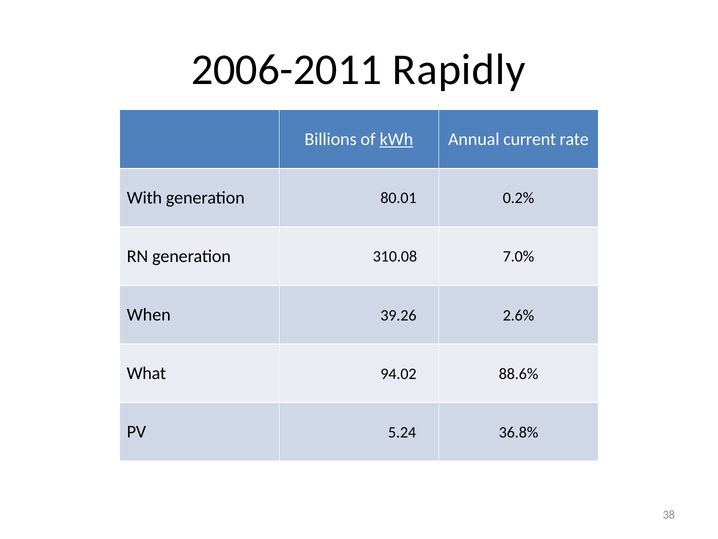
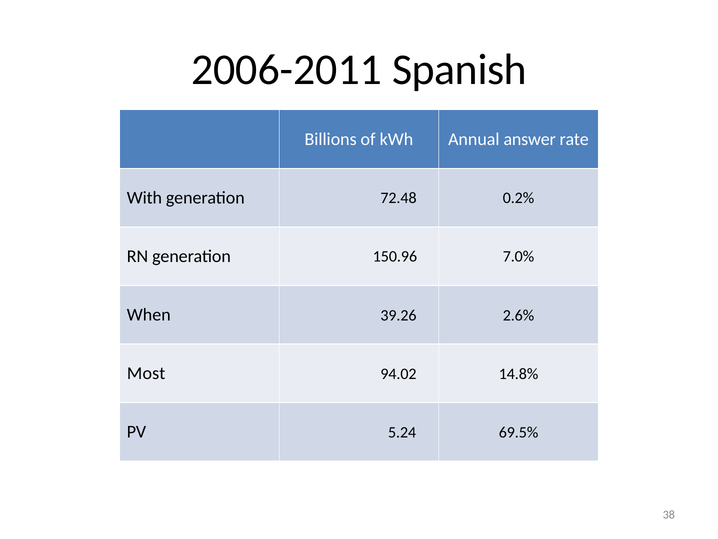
Rapidly: Rapidly -> Spanish (459, 70)
kWh underline: present -> none (396, 139)
current: current -> answer (530, 139)
80.01: 80.01 -> 72.48 (398, 198)
310.08: 310.08 -> 150.96 (395, 256)
What: What -> Most (146, 373)
88.6%: 88.6% -> 14.8% (519, 373)
36.8%: 36.8% -> 69.5% (519, 432)
